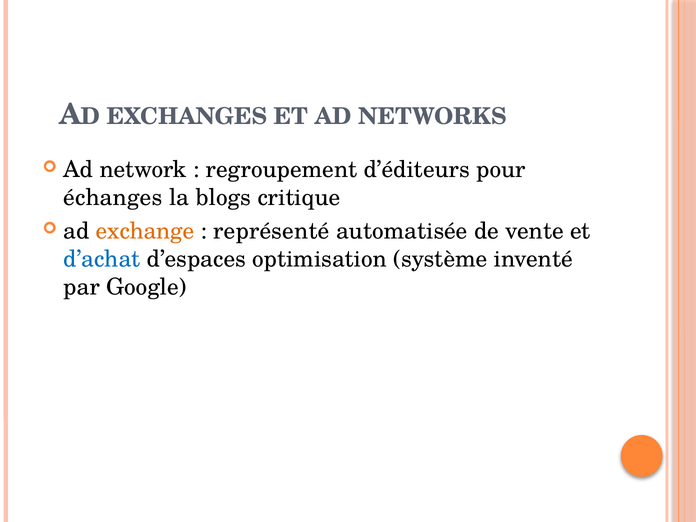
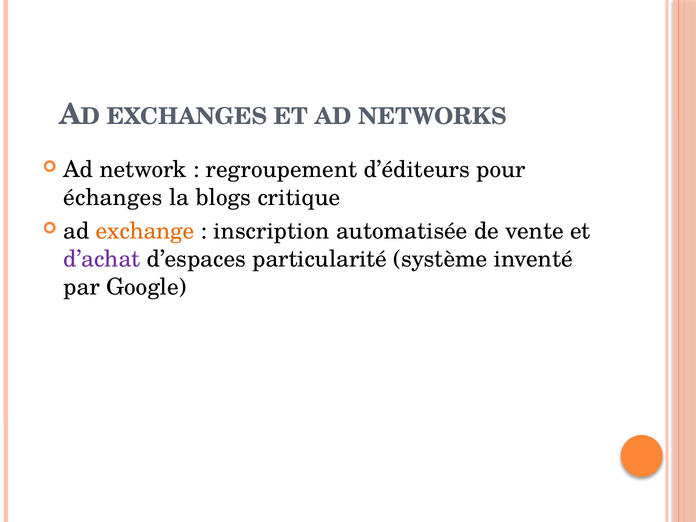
représenté: représenté -> inscription (271, 231)
d’achat colour: blue -> purple (102, 259)
optimisation: optimisation -> particularité (320, 259)
